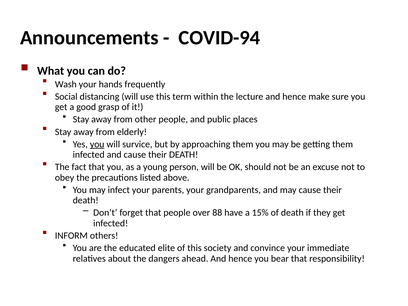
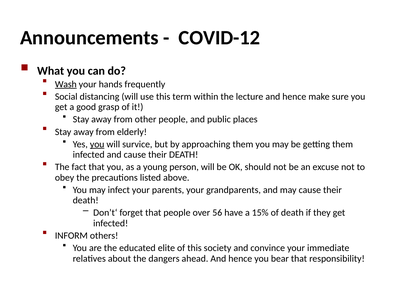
COVID-94: COVID-94 -> COVID-12 (219, 38)
Wash underline: none -> present (66, 84)
88: 88 -> 56 (217, 213)
